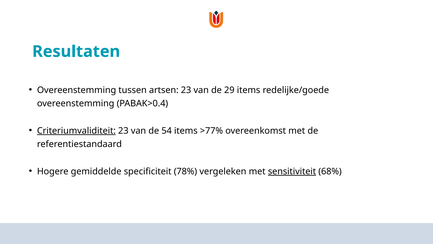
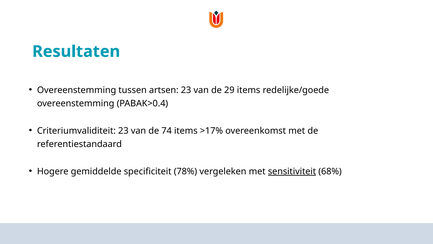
Criteriumvaliditeit underline: present -> none (76, 130)
54: 54 -> 74 (167, 130)
>77%: >77% -> >17% (211, 130)
